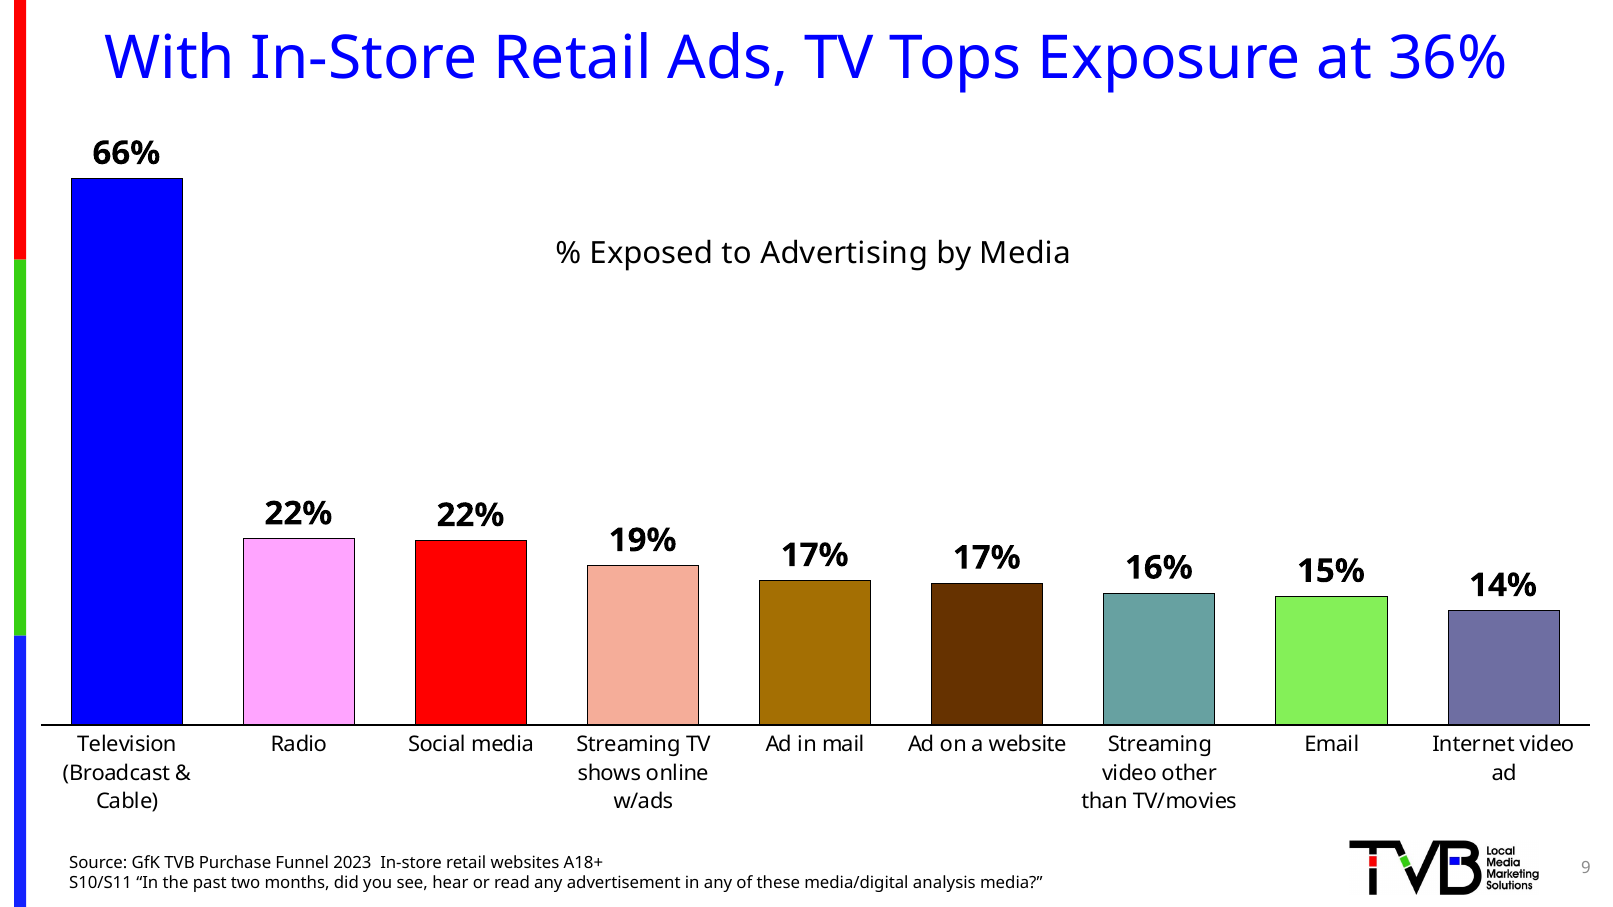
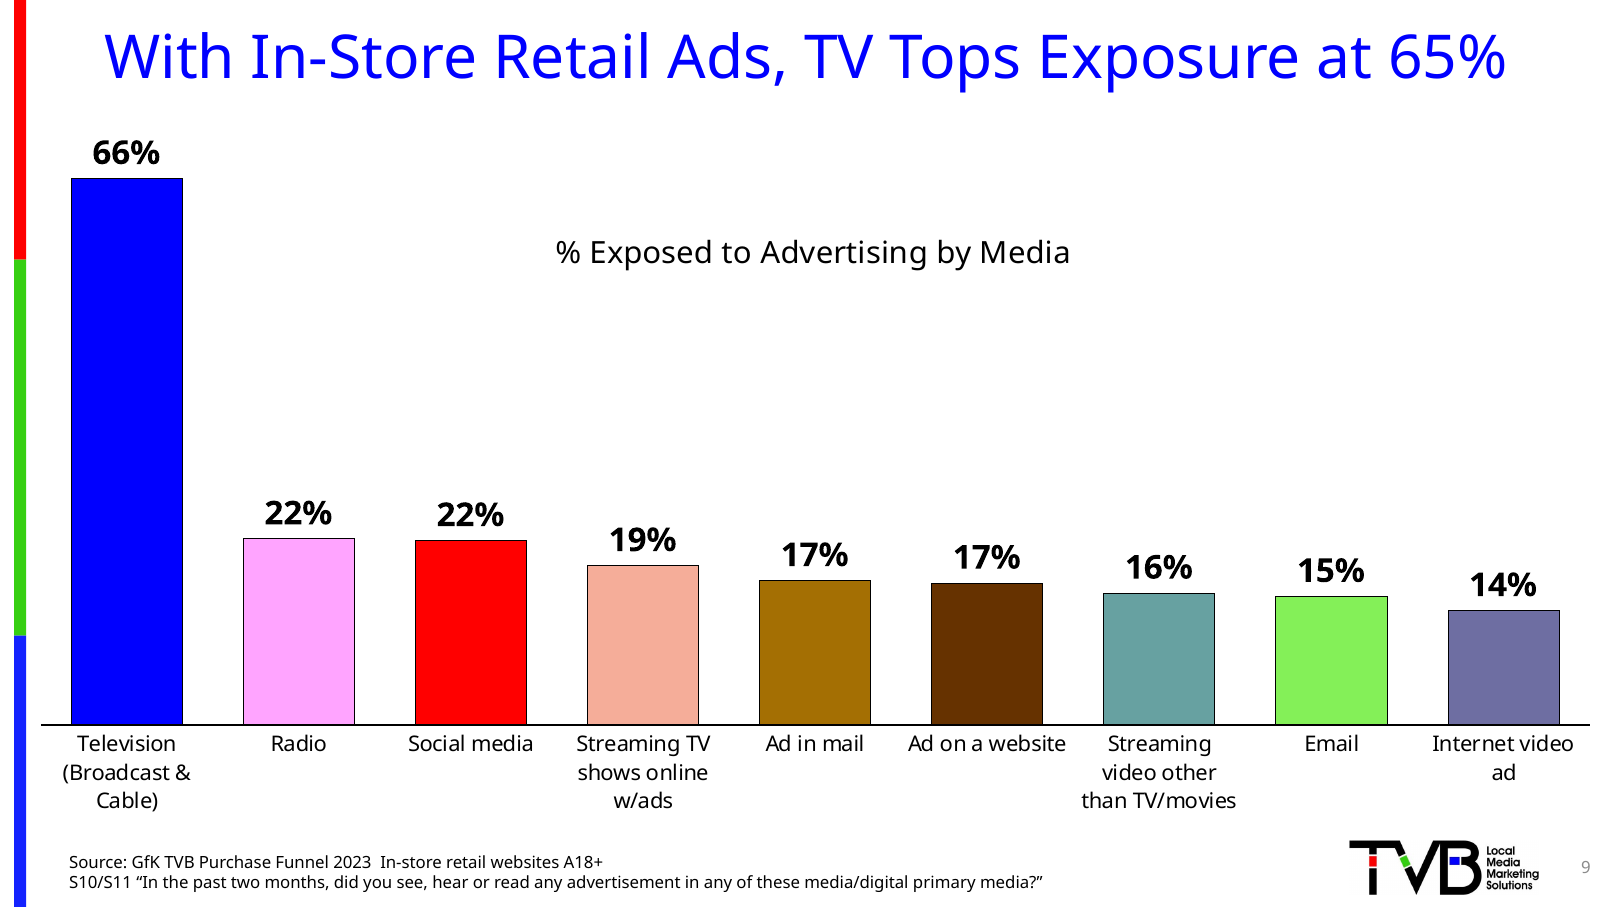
36%: 36% -> 65% (1448, 58)
analysis: analysis -> primary (944, 883)
